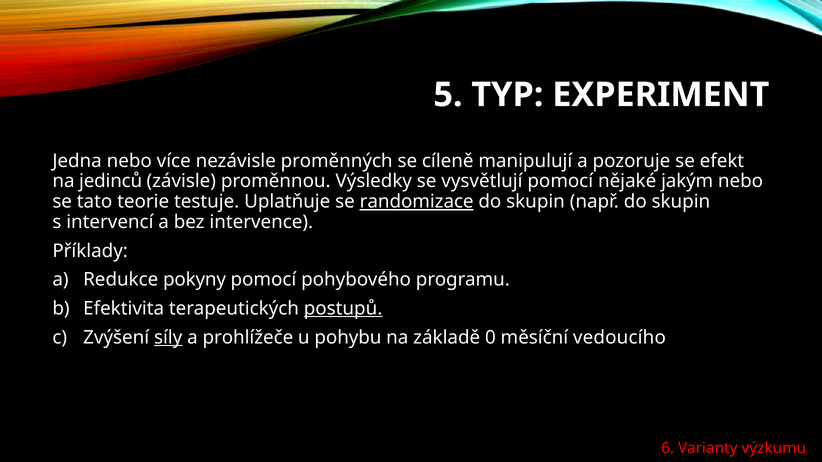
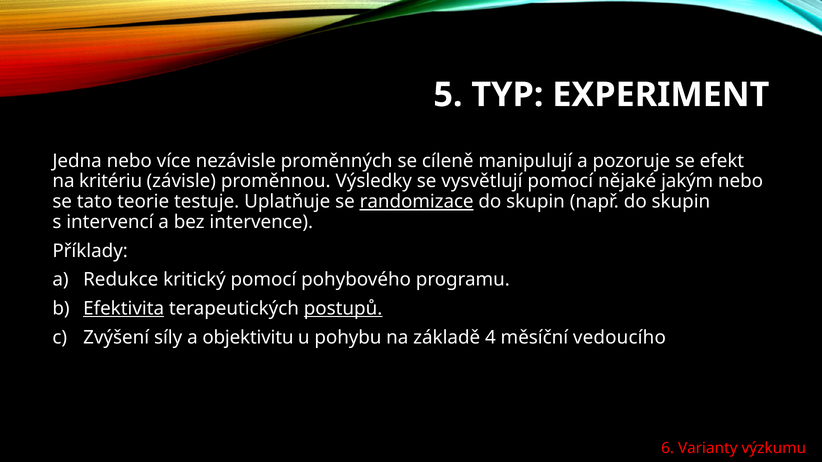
jedinců: jedinců -> kritériu (111, 181)
pokyny: pokyny -> kritický (195, 280)
Efektivita underline: none -> present (124, 309)
síly underline: present -> none (168, 338)
prohlížeče: prohlížeče -> objektivitu (248, 338)
0: 0 -> 4 (490, 338)
